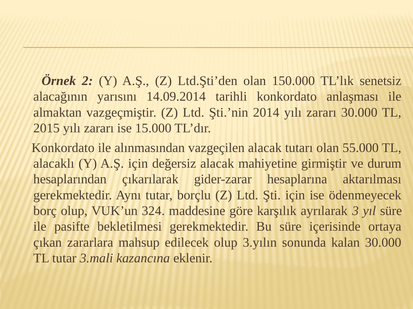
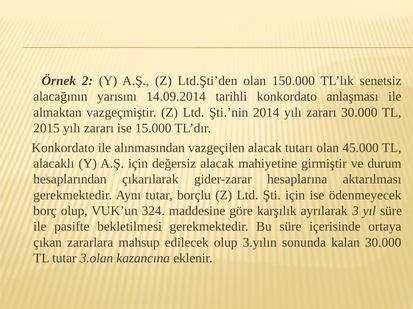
55.000: 55.000 -> 45.000 (361, 148)
3.mali: 3.mali -> 3.olan (96, 259)
